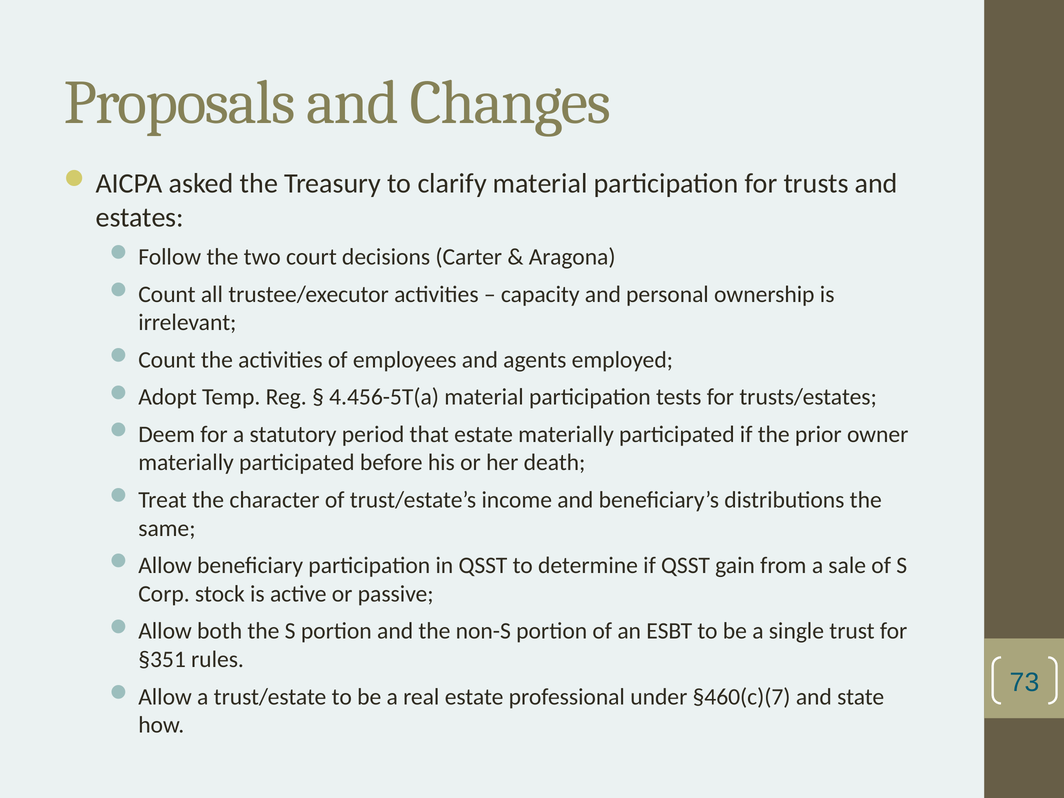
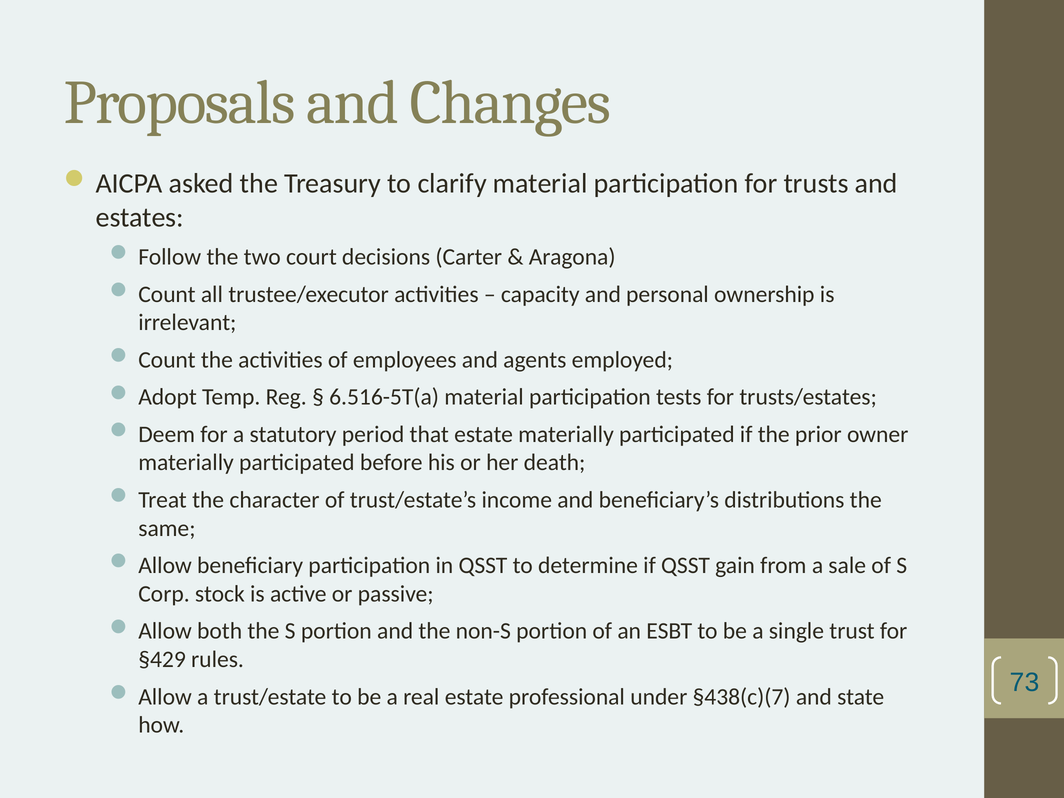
4.456-5T(a: 4.456-5T(a -> 6.516-5T(a (384, 397)
§351: §351 -> §429 (162, 659)
§460(c)(7: §460(c)(7 -> §438(c)(7 (742, 697)
